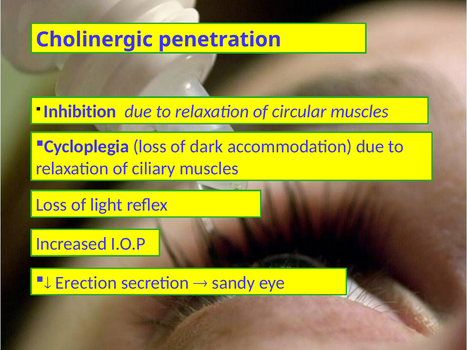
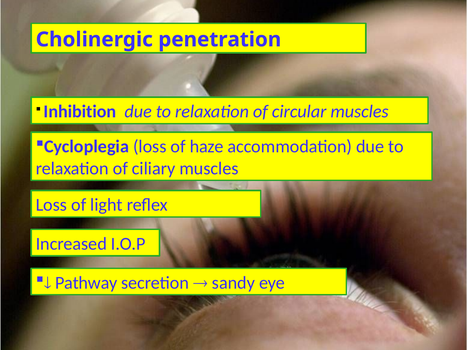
dark: dark -> haze (207, 147)
Erection: Erection -> Pathway (86, 283)
